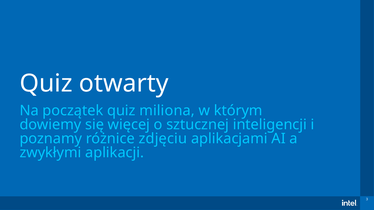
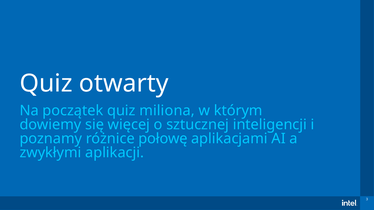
zdjęciu: zdjęciu -> połowę (163, 139)
